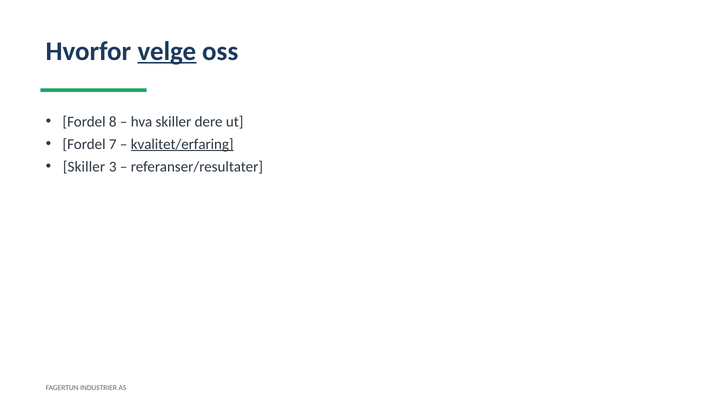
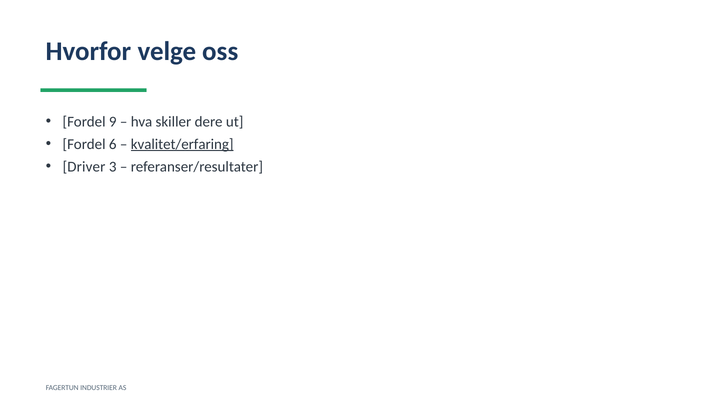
velge underline: present -> none (167, 51)
8: 8 -> 9 (113, 122)
7: 7 -> 6 (113, 144)
Skiller: Skiller -> Driver (84, 167)
